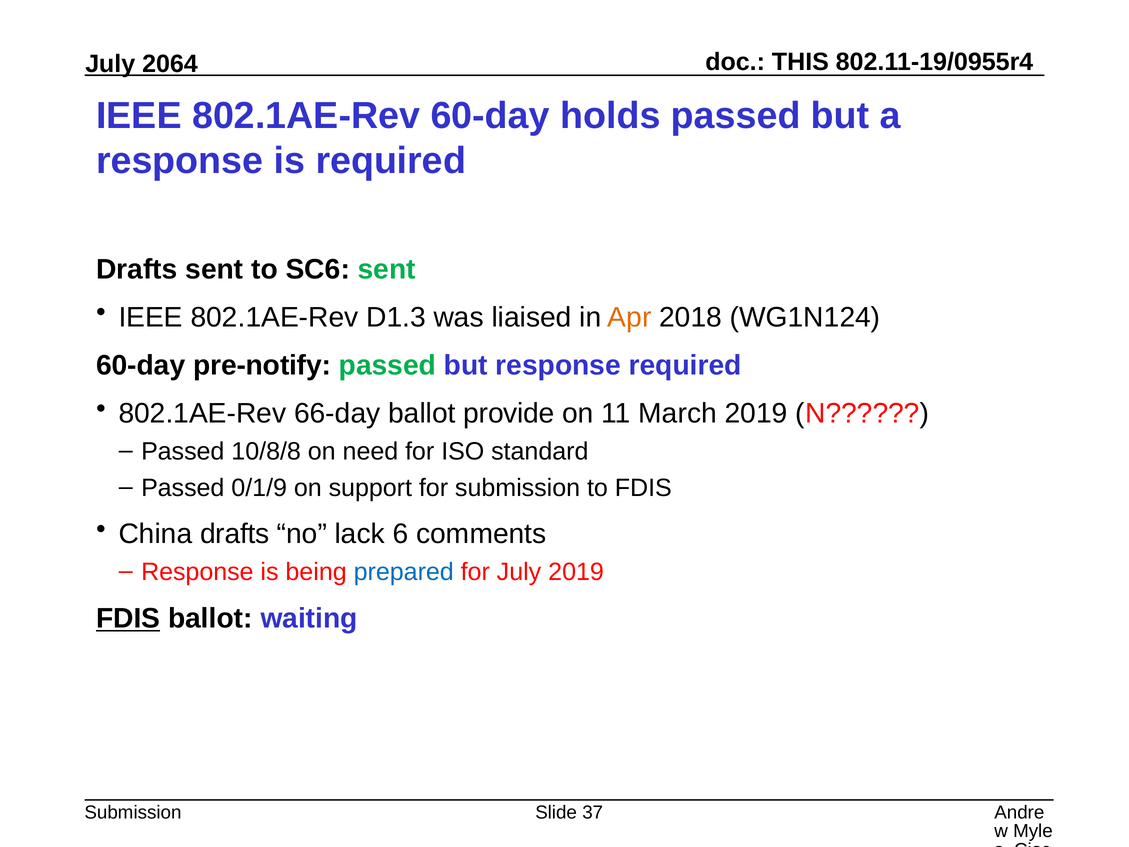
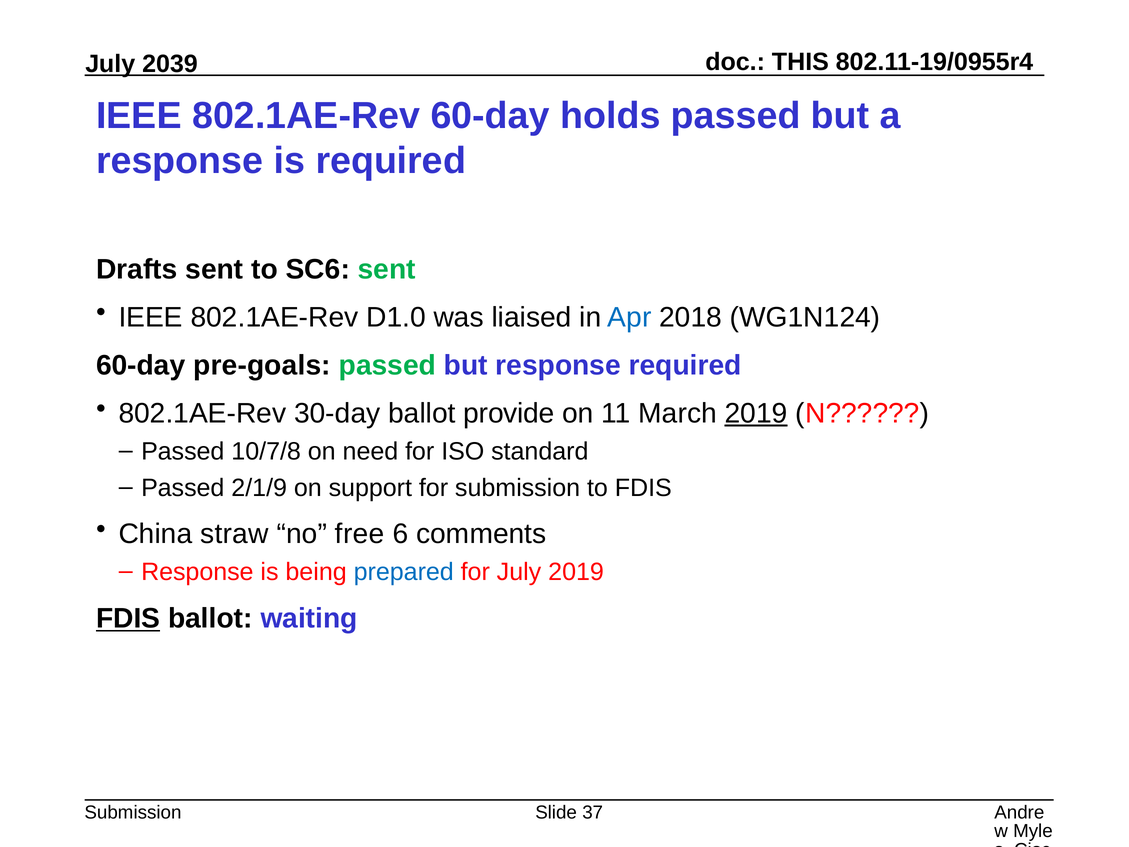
2064: 2064 -> 2039 (170, 64)
D1.3: D1.3 -> D1.0 (396, 317)
Apr colour: orange -> blue (629, 317)
pre-notify: pre-notify -> pre-goals (262, 365)
66-day: 66-day -> 30-day (337, 413)
2019 underline: none -> present (756, 413)
10/8/8: 10/8/8 -> 10/7/8 (266, 451)
0/1/9: 0/1/9 -> 2/1/9 (259, 488)
China drafts: drafts -> straw (234, 534)
lack: lack -> free (360, 534)
